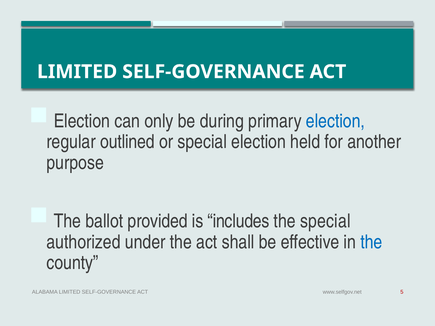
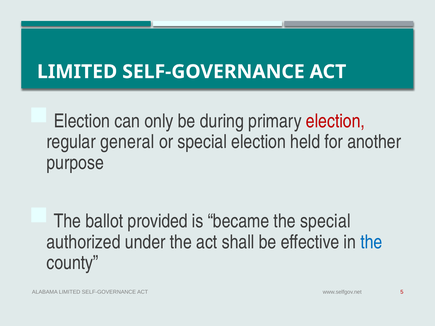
election colour: blue -> red (335, 121)
outlined: outlined -> general (127, 142)
includes: includes -> became (238, 221)
